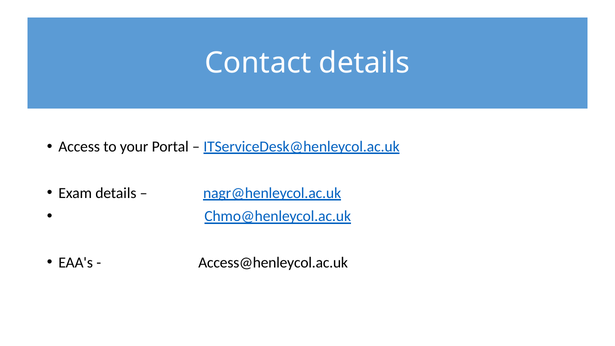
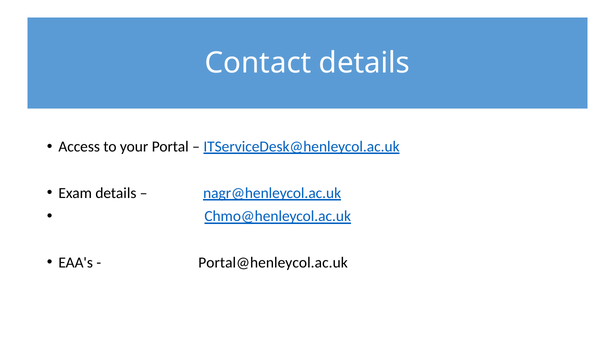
Access@henleycol.ac.uk: Access@henleycol.ac.uk -> Portal@henleycol.ac.uk (273, 262)
